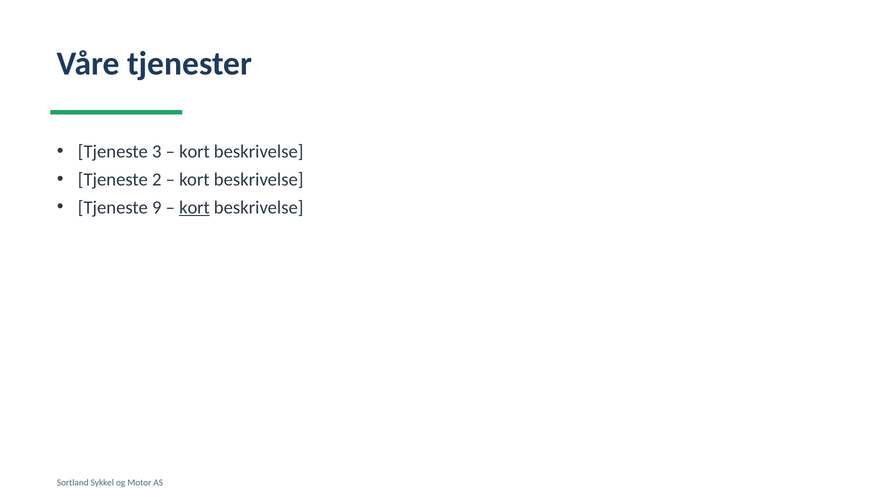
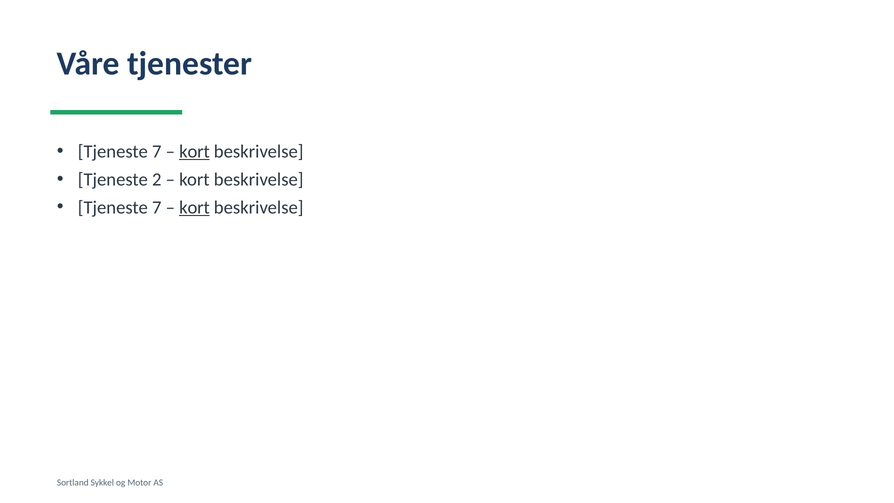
3: 3 -> 7 (157, 151)
kort underline: none -> present (194, 151)
9: 9 -> 7 (157, 207)
